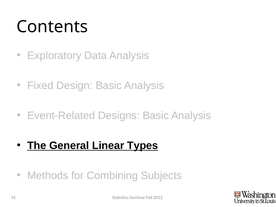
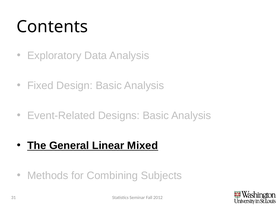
Types: Types -> Mixed (143, 146)
